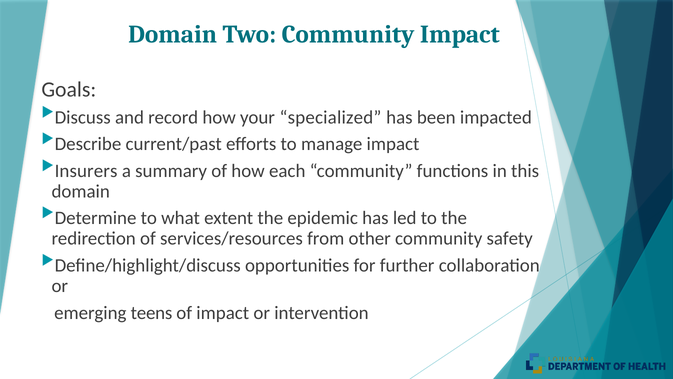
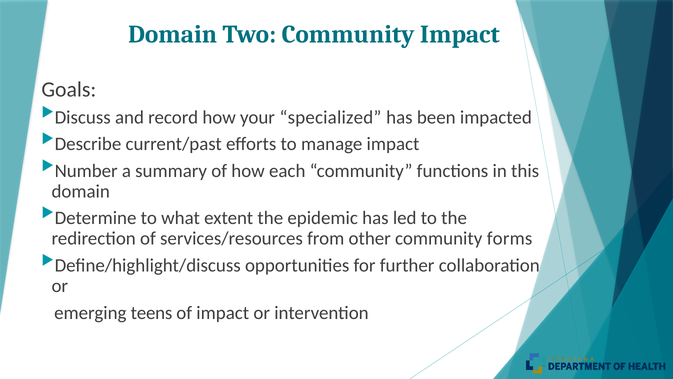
Insurers: Insurers -> Number (86, 171)
safety: safety -> forms (510, 238)
